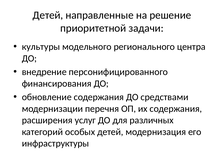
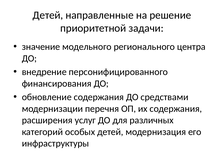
культуры: культуры -> значение (41, 47)
